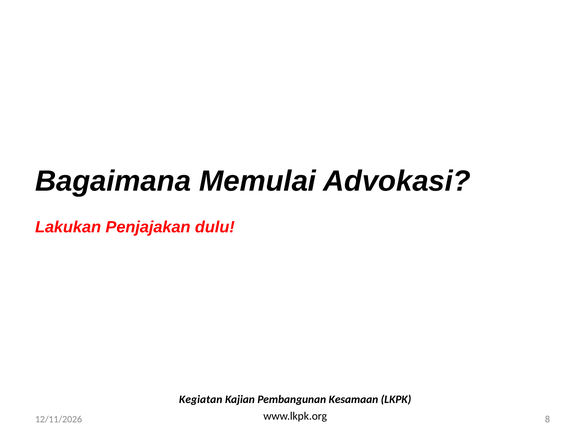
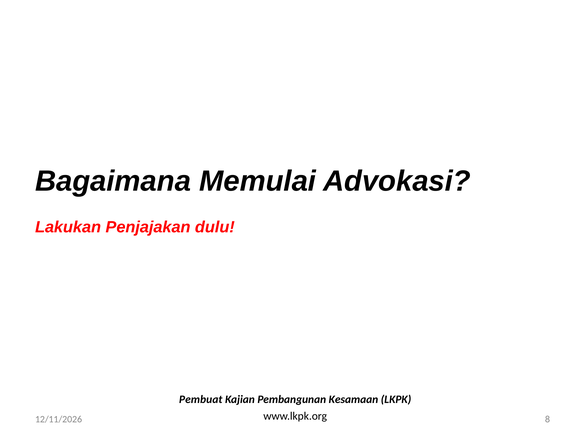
Kegiatan: Kegiatan -> Pembuat (201, 399)
